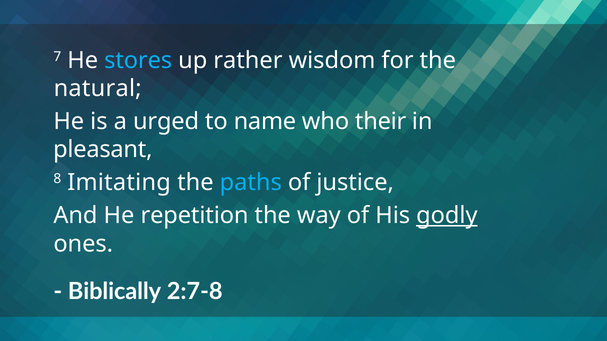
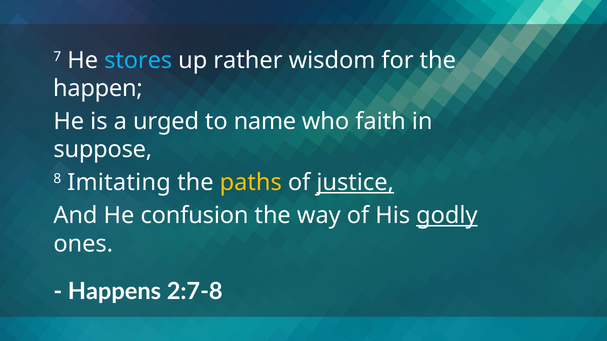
natural: natural -> happen (98, 89)
their: their -> faith (381, 122)
pleasant: pleasant -> suppose (103, 150)
paths colour: light blue -> yellow (251, 183)
justice underline: none -> present (355, 183)
repetition: repetition -> confusion (195, 216)
Biblically: Biblically -> Happens (114, 292)
